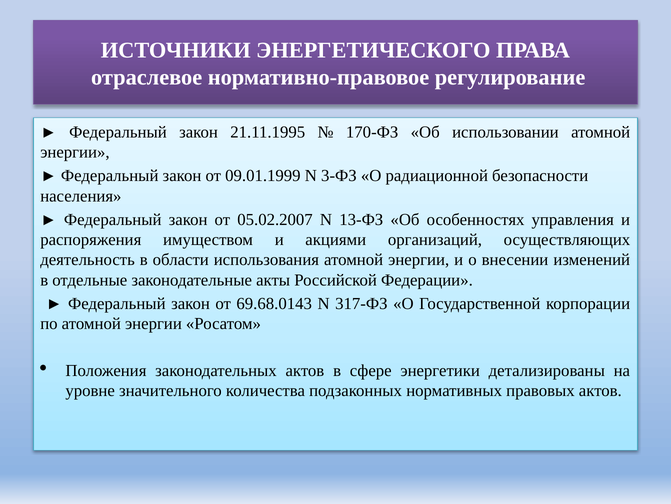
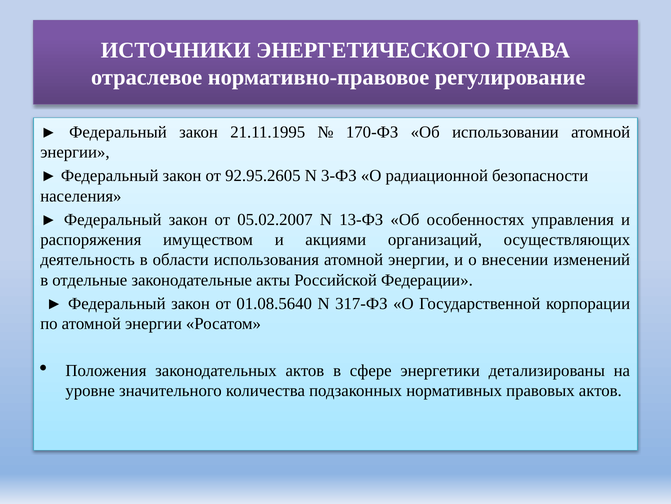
09.01.1999: 09.01.1999 -> 92.95.2605 (263, 176)
69.68.0143: 69.68.0143 -> 01.08.5640 (274, 303)
